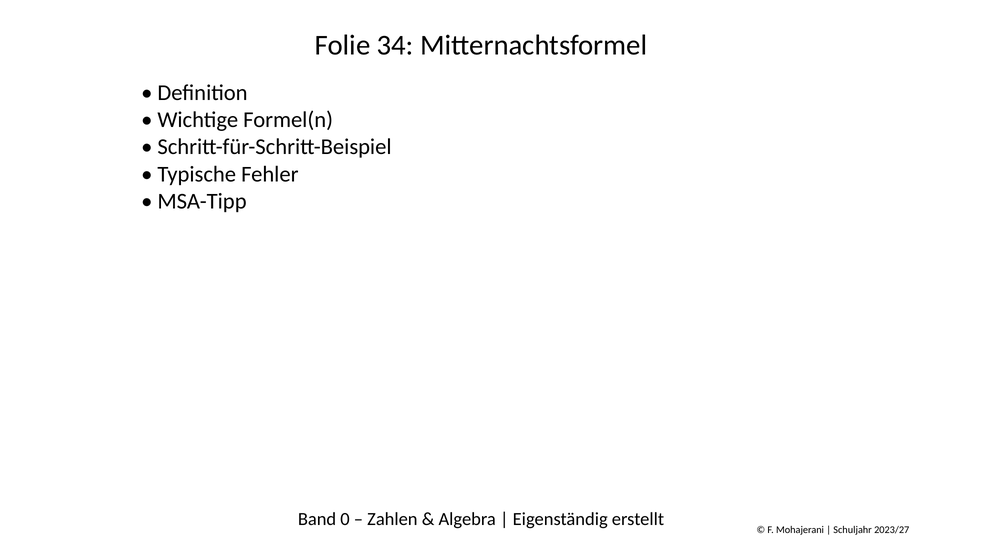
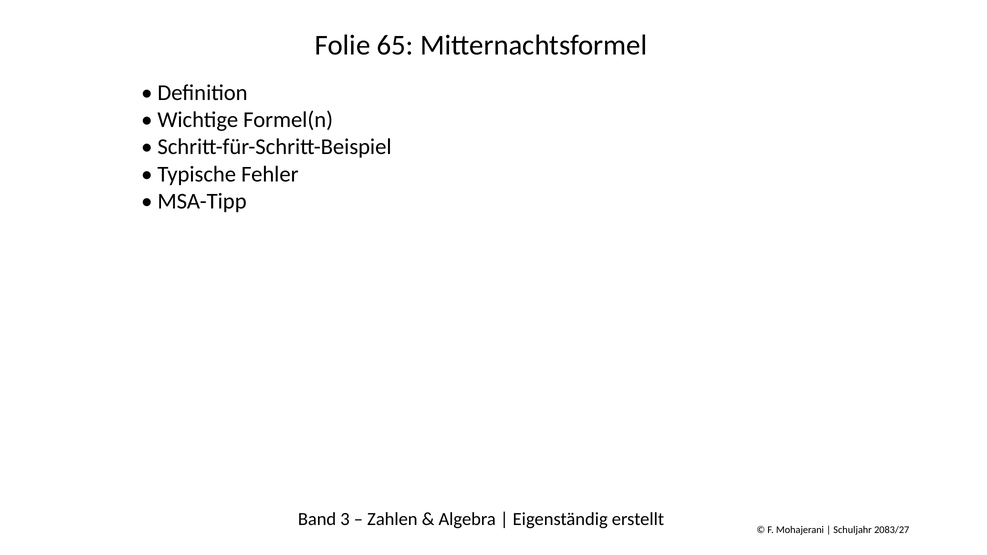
34: 34 -> 65 (395, 45)
0: 0 -> 3 (345, 520)
2023/27: 2023/27 -> 2083/27 (892, 530)
